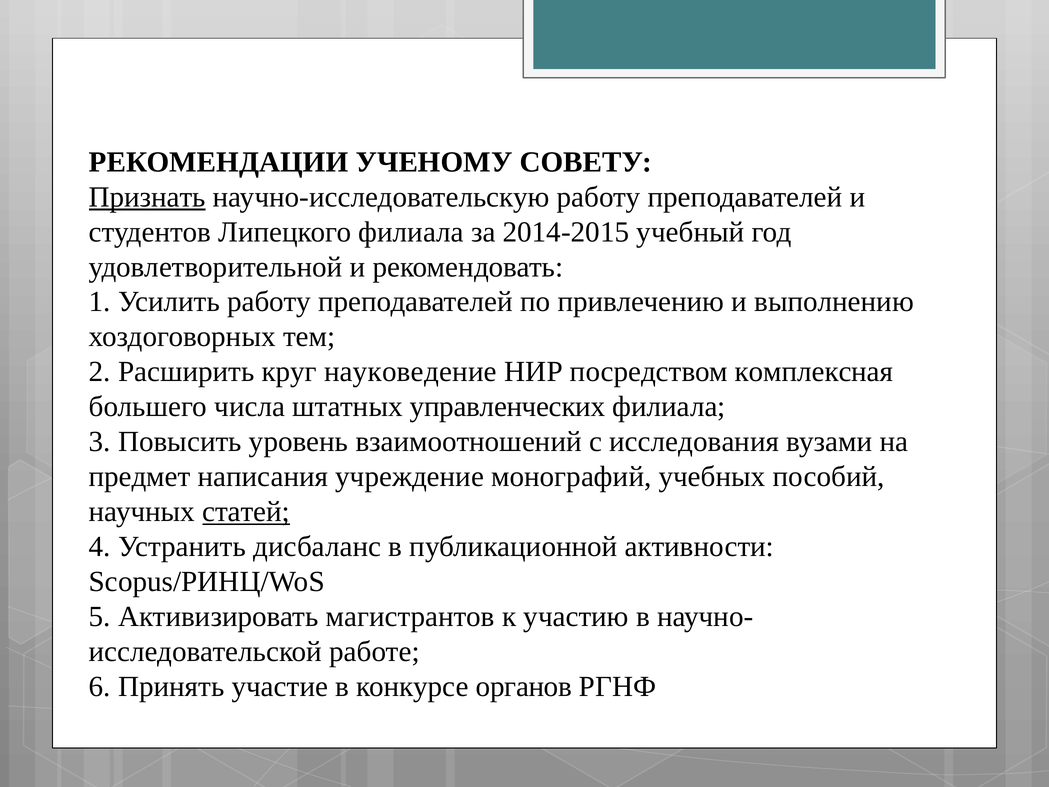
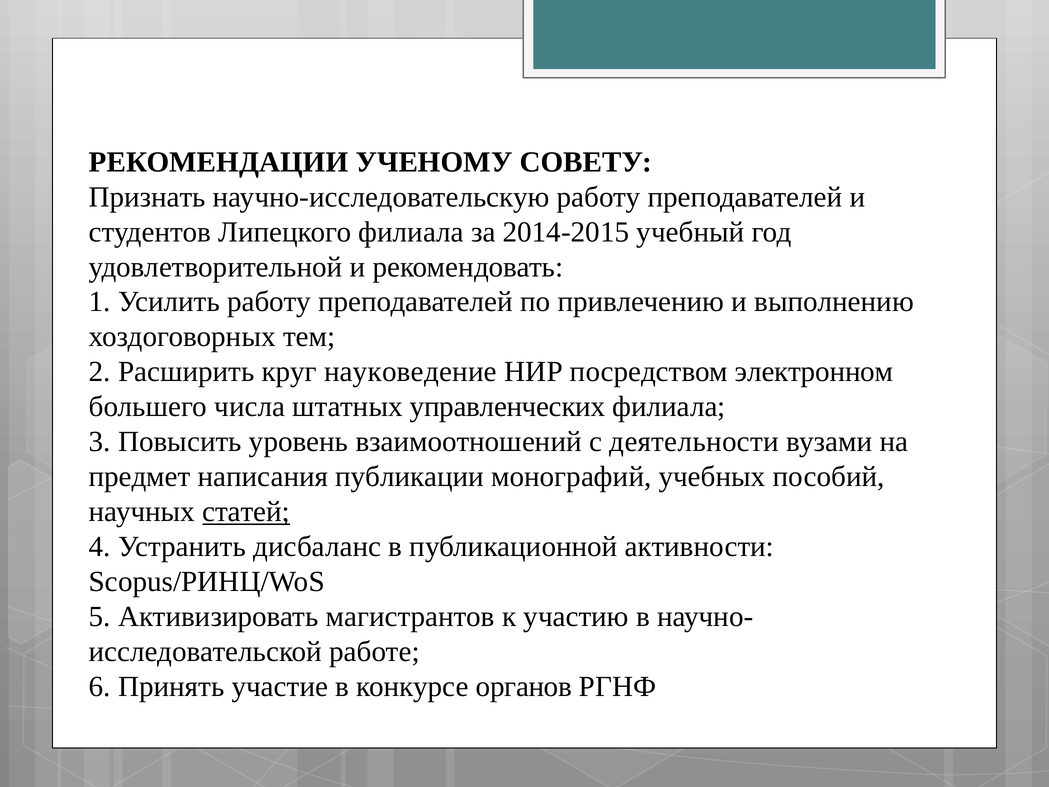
Признать underline: present -> none (147, 197)
комплексная: комплексная -> электронном (814, 372)
исследования: исследования -> деятельности (694, 442)
учреждение: учреждение -> публикации (410, 477)
